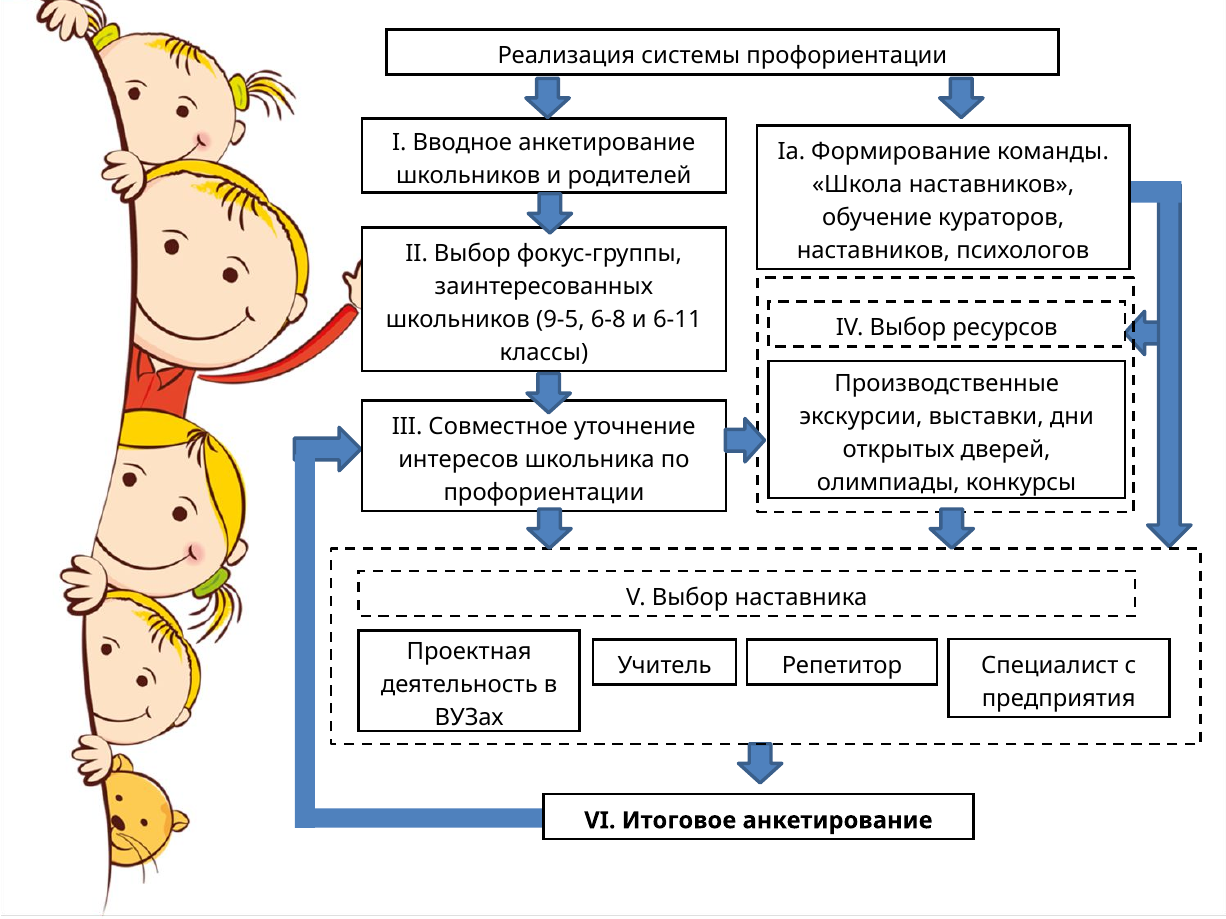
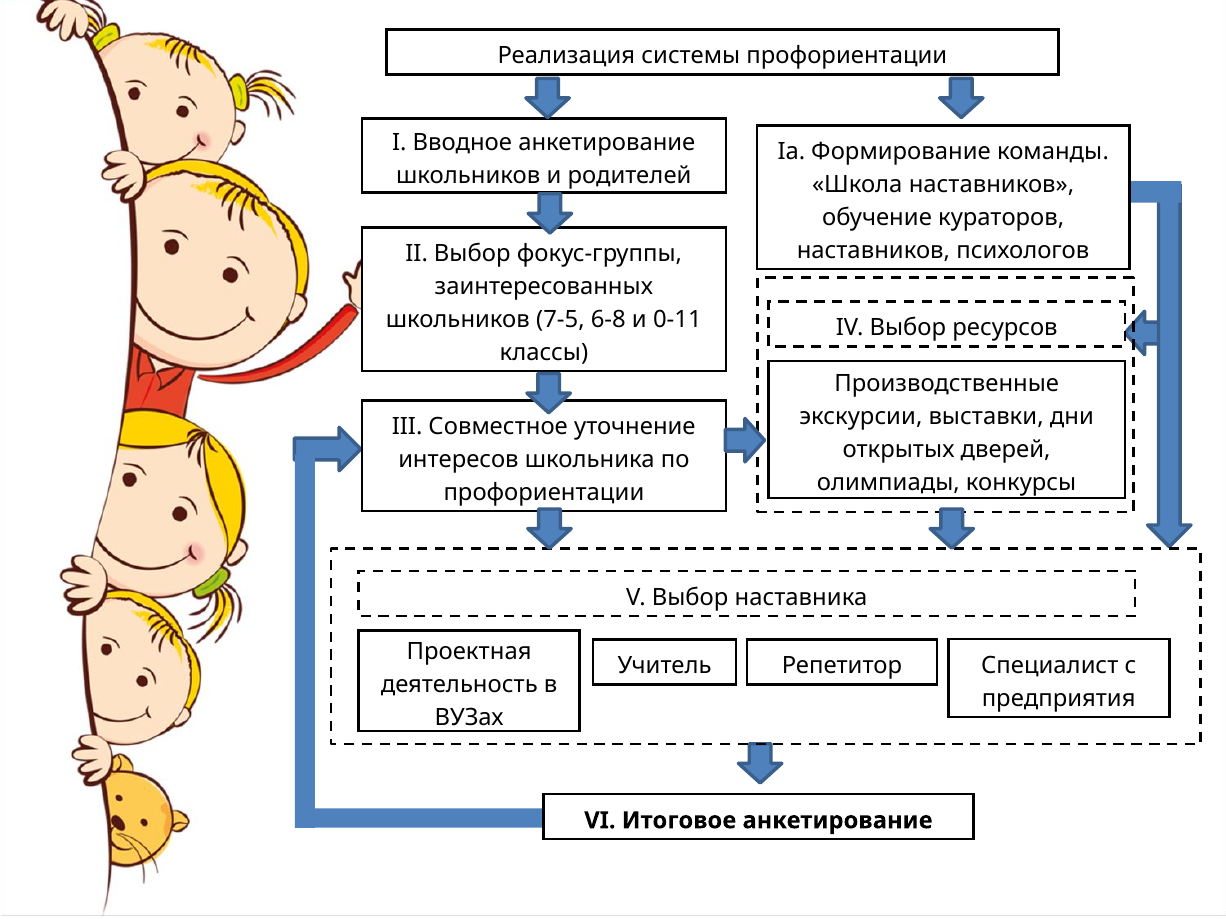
9-5: 9-5 -> 7-5 (560, 320)
6-11: 6-11 -> 0-11 (677, 320)
